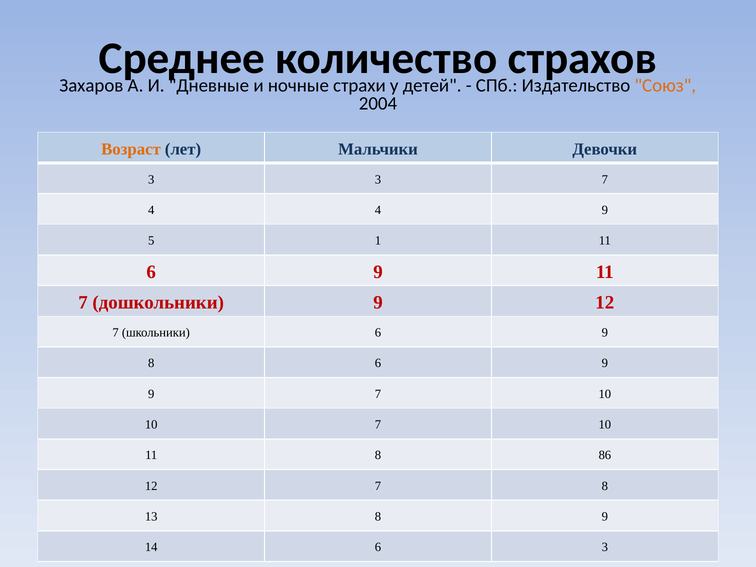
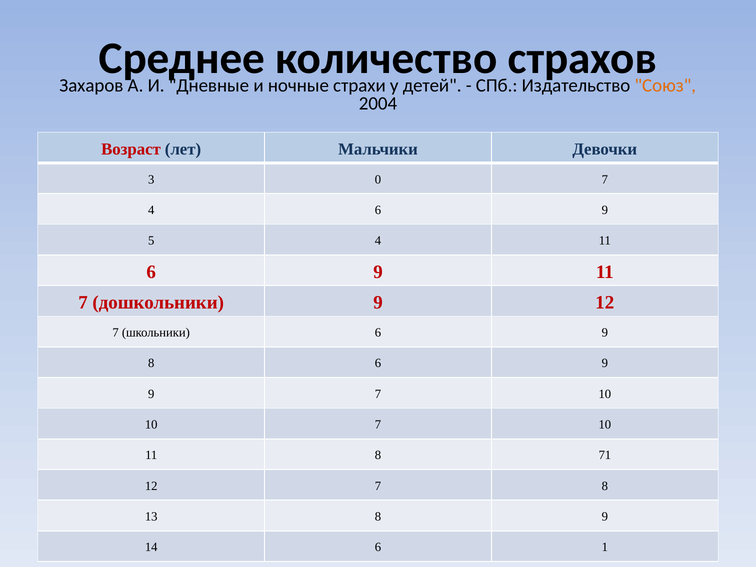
Возраст colour: orange -> red (131, 149)
3 3: 3 -> 0 (378, 179)
4 4: 4 -> 6 (378, 210)
5 1: 1 -> 4 (378, 241)
86: 86 -> 71 (605, 455)
6 3: 3 -> 1 (605, 547)
